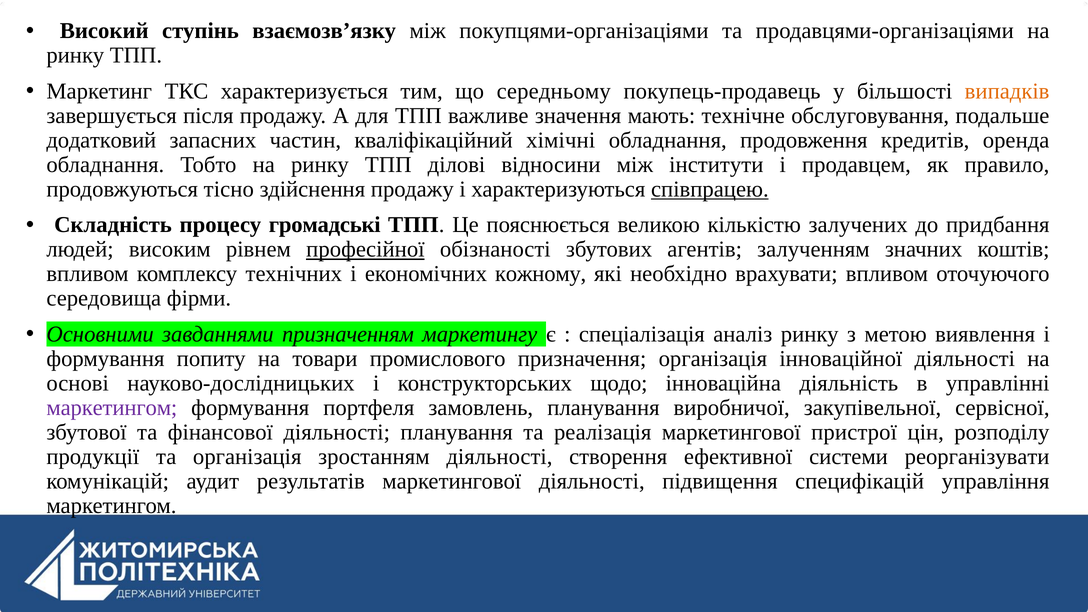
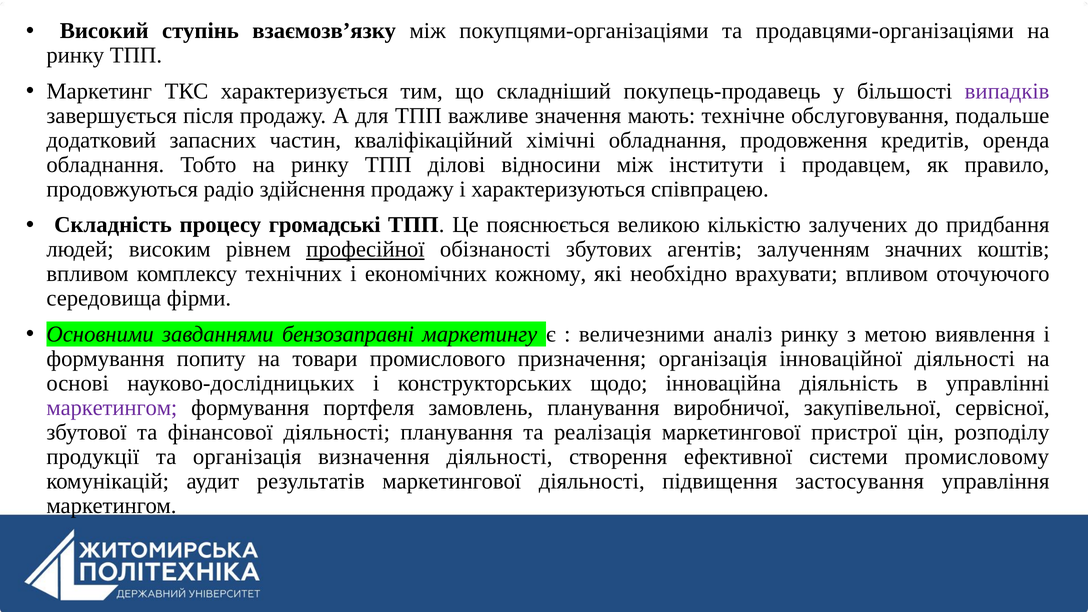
середньому: середньому -> складніший (554, 91)
випадків colour: orange -> purple (1007, 91)
тісно: тісно -> радіо (229, 189)
співпрацею underline: present -> none (710, 189)
призначенням: призначенням -> бензозаправні (348, 334)
спеціалізація: спеціалізація -> величезними (642, 334)
зростанням: зростанням -> визначення (374, 457)
реорганізувати: реорганізувати -> промисловому (977, 457)
специфікацій: специфікацій -> застосування (860, 481)
